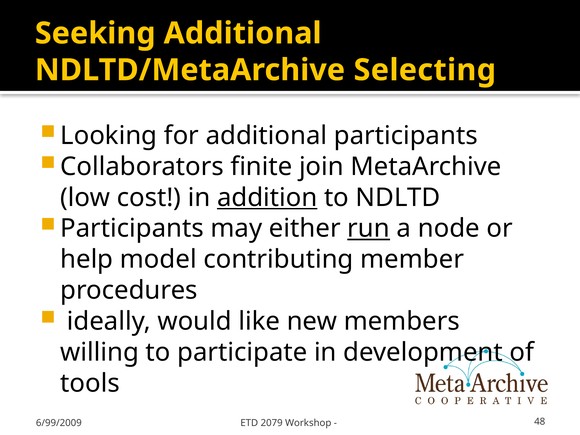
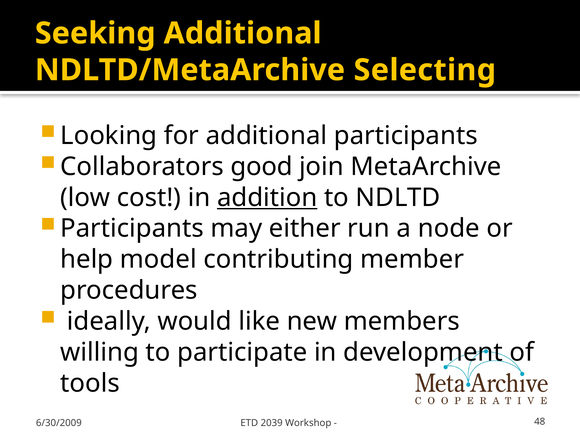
finite: finite -> good (262, 167)
run underline: present -> none (369, 228)
6/99/2009: 6/99/2009 -> 6/30/2009 (59, 423)
2079: 2079 -> 2039 (272, 423)
